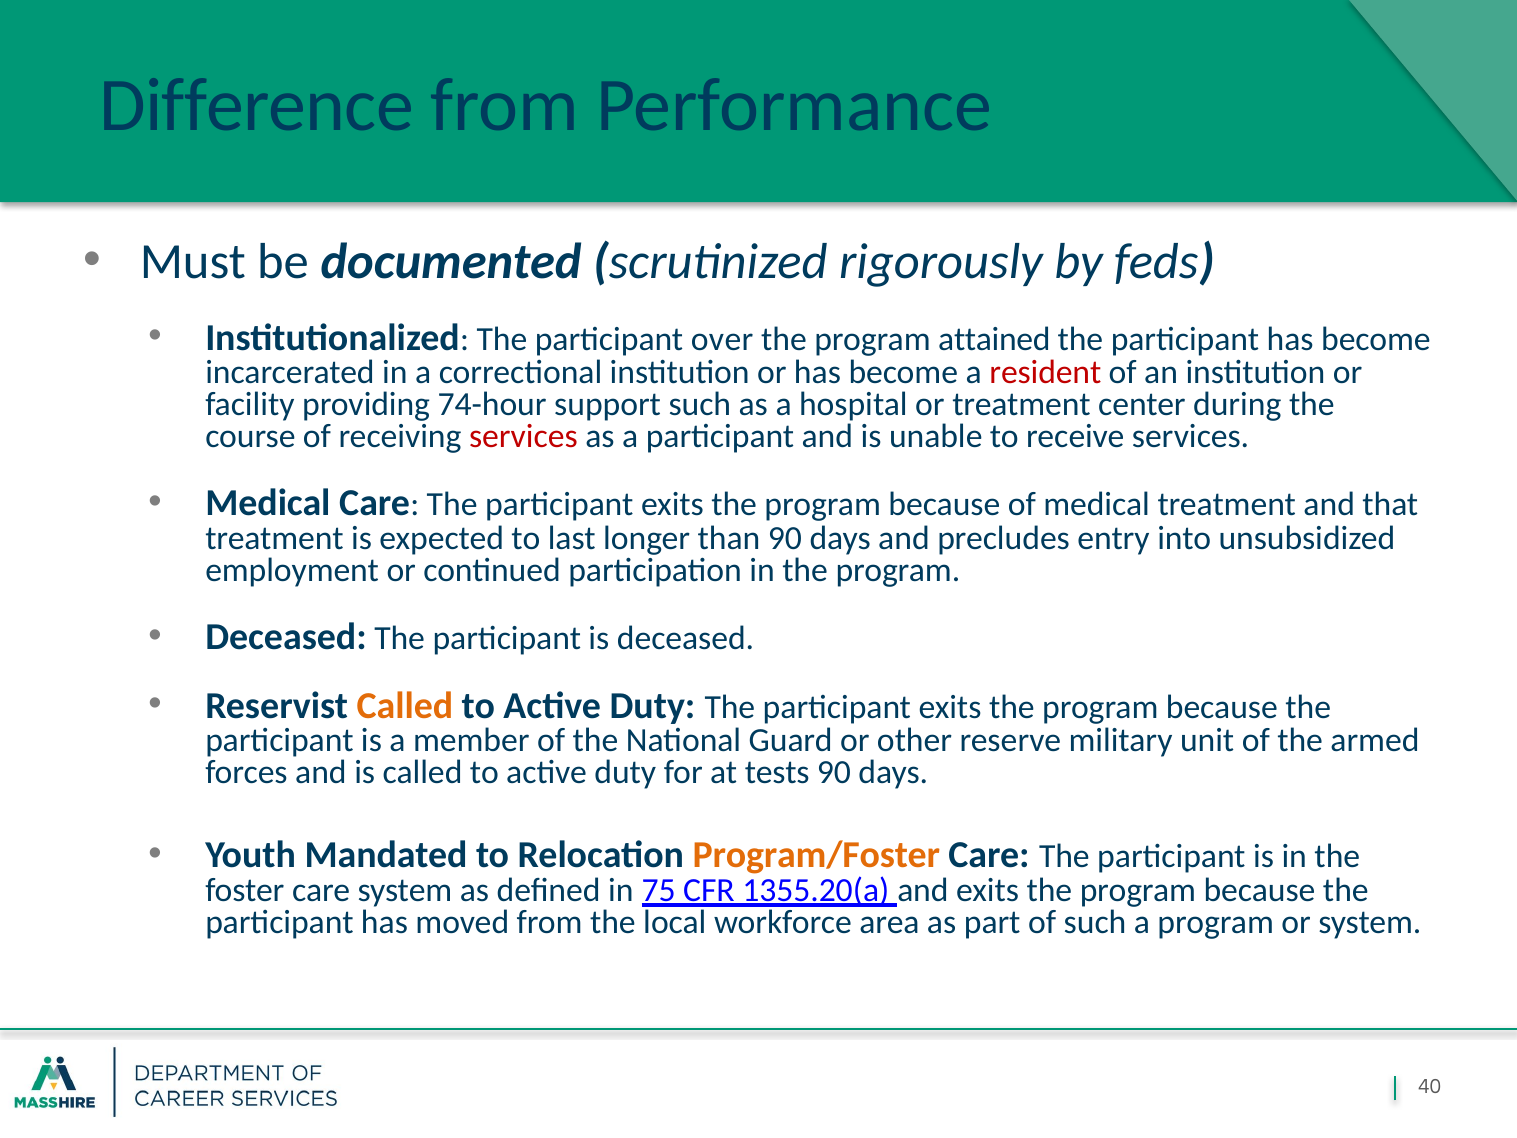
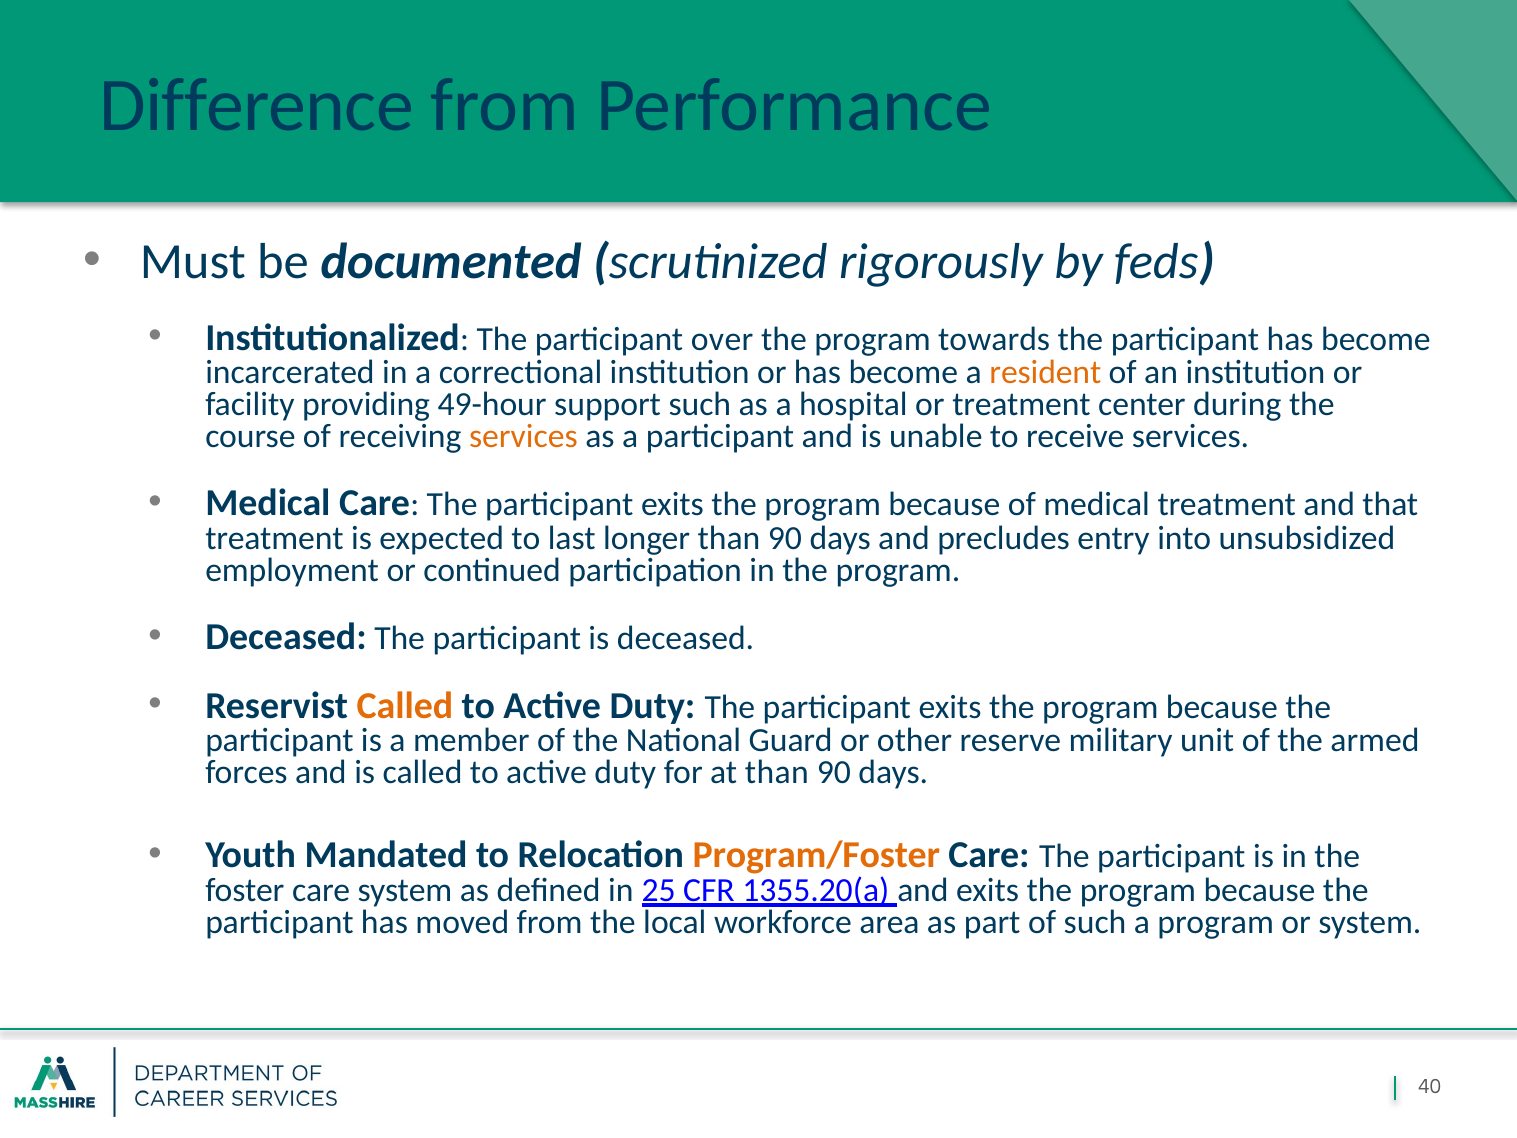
attained: attained -> towards (994, 339)
resident colour: red -> orange (1045, 372)
74-hour: 74-hour -> 49-hour (492, 404)
services colour: red -> orange (523, 437)
at tests: tests -> than (777, 772)
75: 75 -> 25 (659, 890)
